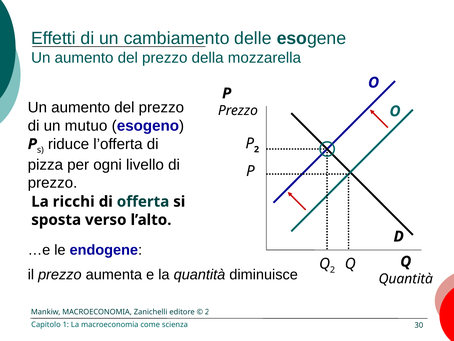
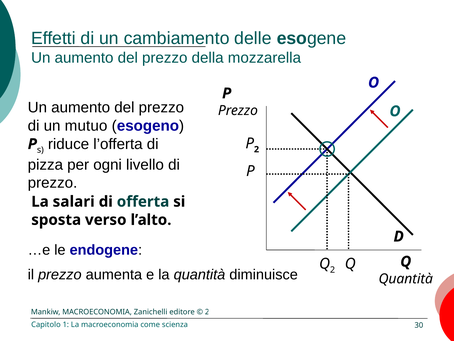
ricchi: ricchi -> salari (74, 201)
